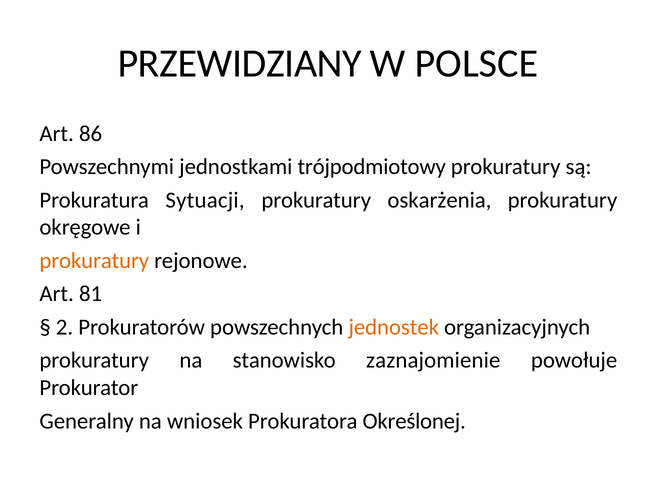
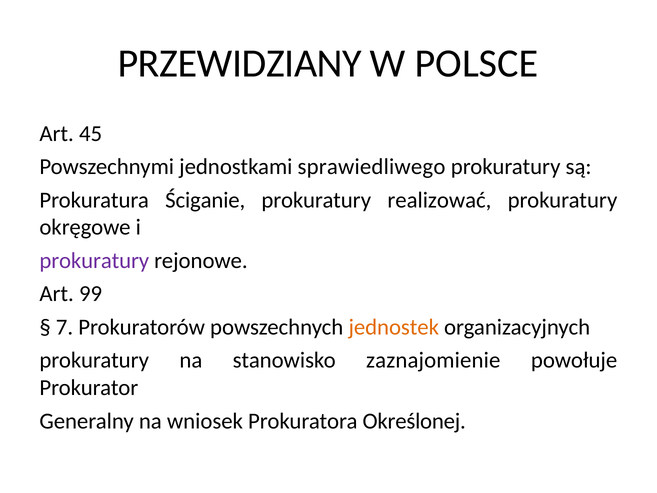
86: 86 -> 45 (91, 134)
trójpodmiotowy: trójpodmiotowy -> sprawiedliwego (371, 167)
Sytuacji: Sytuacji -> Ściganie (205, 200)
oskarżenia: oskarżenia -> realizować (439, 200)
prokuratury colour: orange -> purple (94, 261)
81: 81 -> 99 (91, 294)
2: 2 -> 7 (65, 327)
